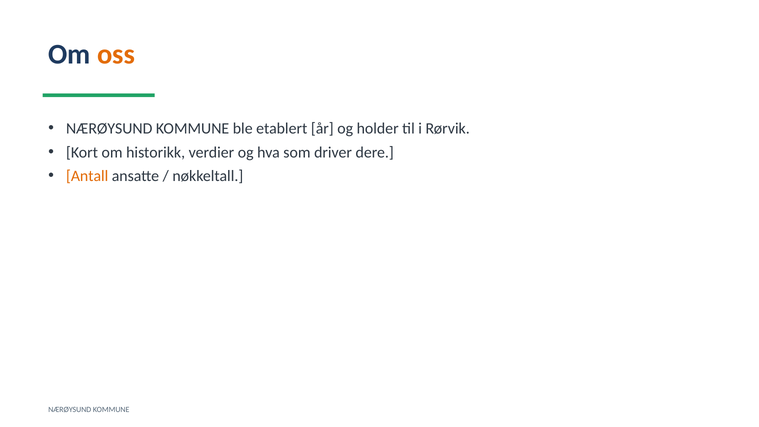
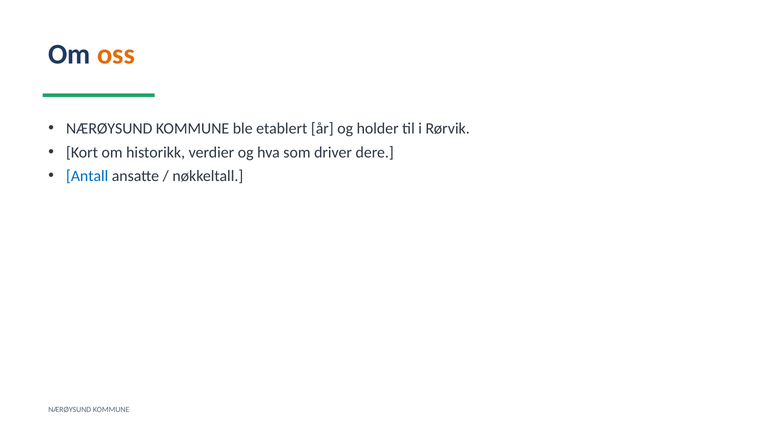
Antall colour: orange -> blue (87, 176)
